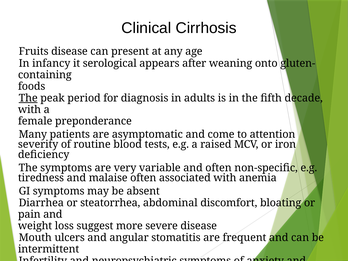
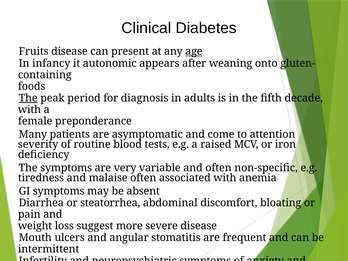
Cirrhosis: Cirrhosis -> Diabetes (206, 28)
age underline: none -> present (194, 51)
serological: serological -> autonomic (110, 63)
